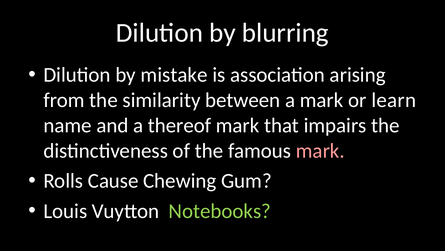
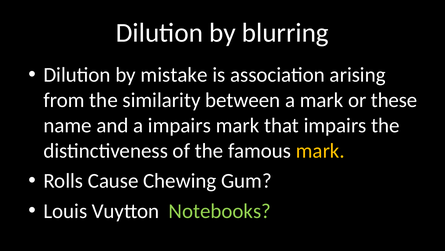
learn: learn -> these (394, 100)
a thereof: thereof -> impairs (179, 125)
mark colour: pink -> yellow (320, 150)
